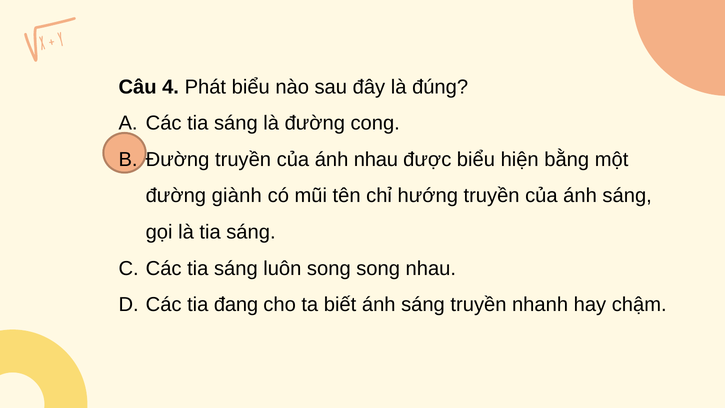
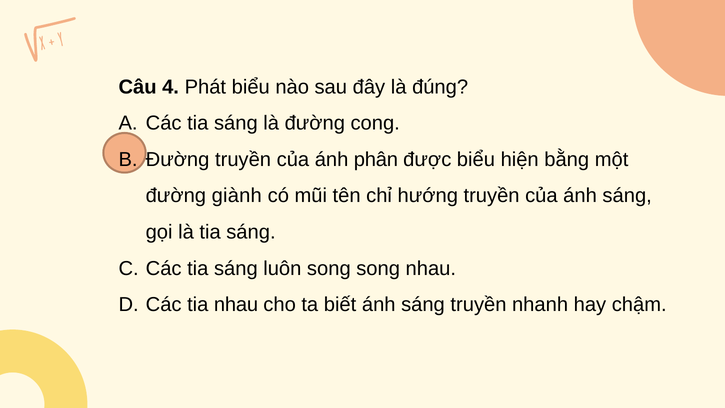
ánh nhau: nhau -> phân (376, 160)
tia đang: đang -> nhau (236, 305)
